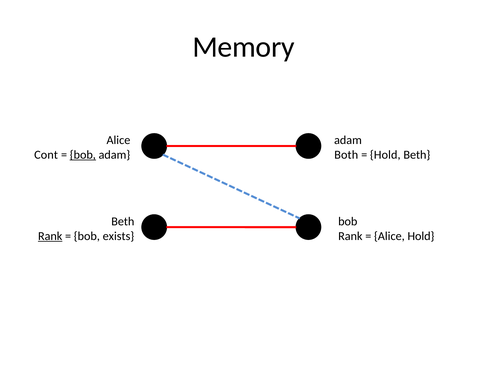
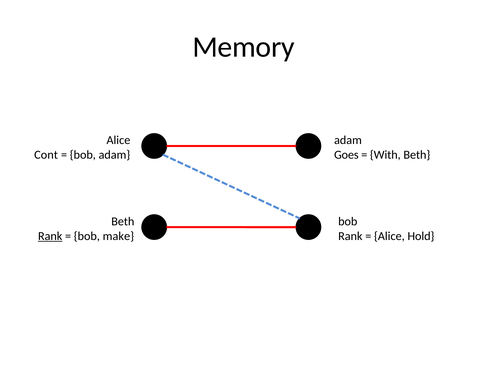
bob underline: present -> none (83, 155)
Both: Both -> Goes (346, 155)
Hold: Hold -> With (385, 155)
exists: exists -> make (118, 236)
